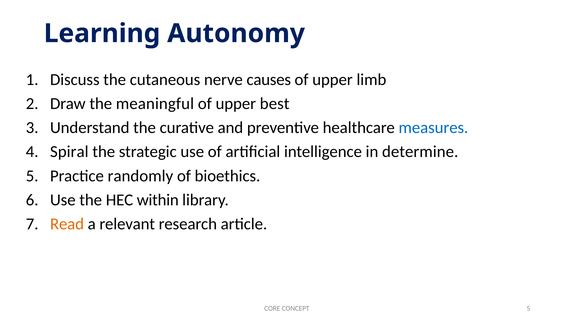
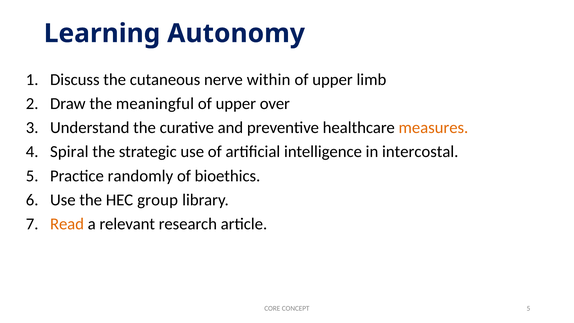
causes: causes -> within (269, 80)
best: best -> over (275, 104)
measures colour: blue -> orange (433, 128)
determine: determine -> intercostal (420, 152)
within: within -> group (158, 200)
